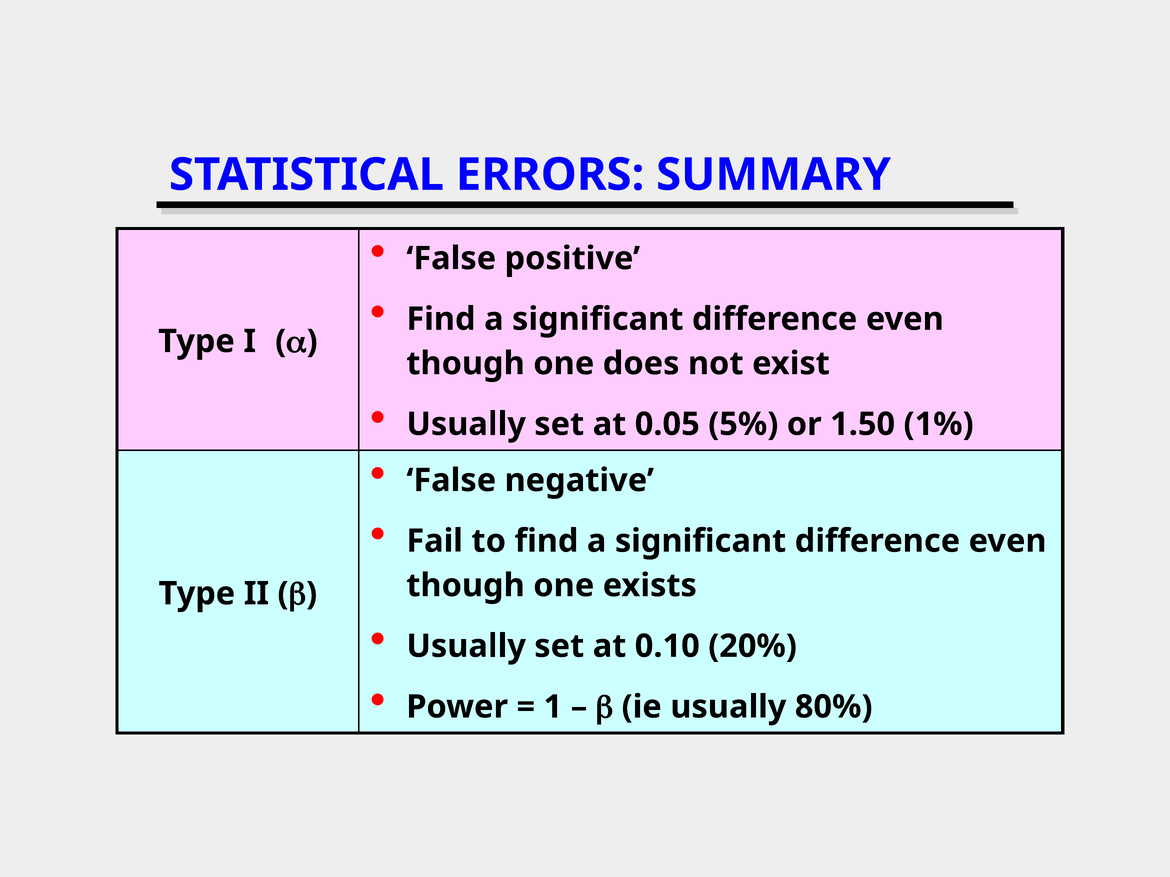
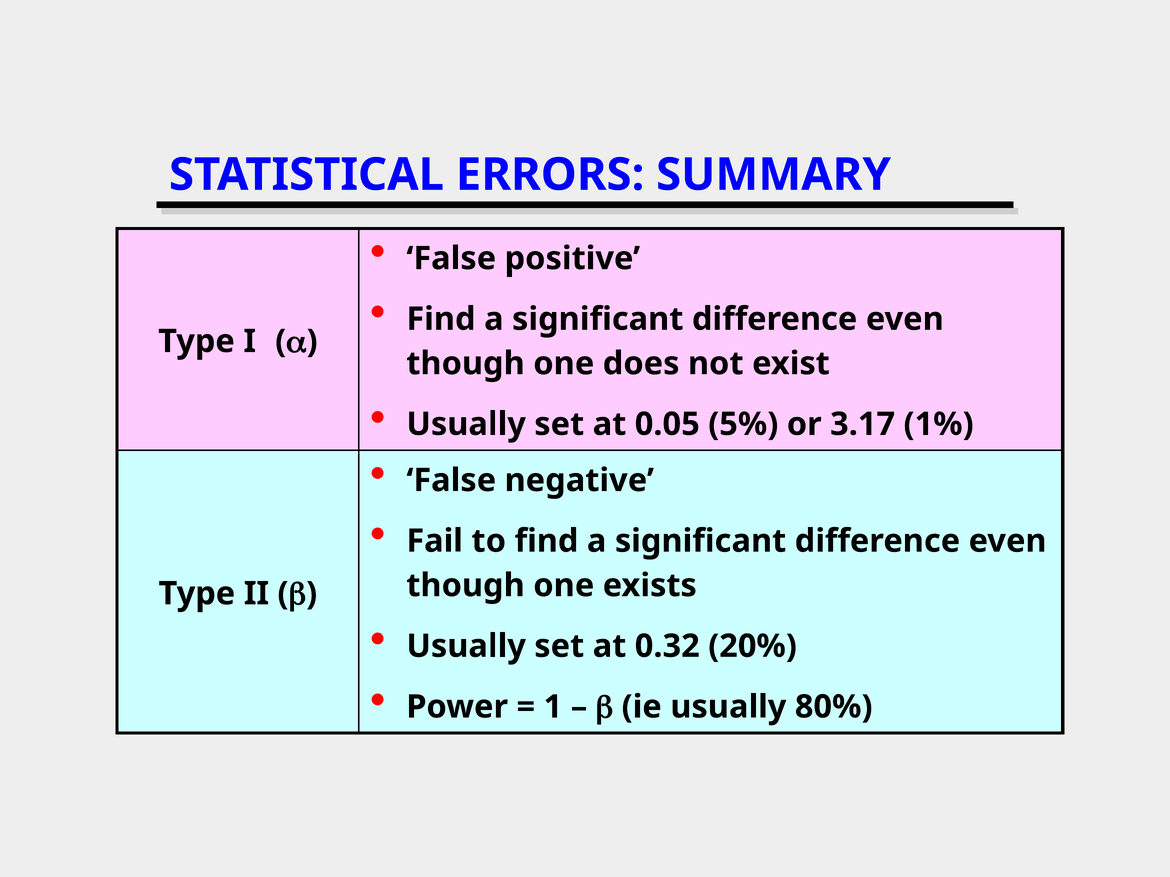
1.50: 1.50 -> 3.17 (863, 424)
0.10: 0.10 -> 0.32 (667, 646)
